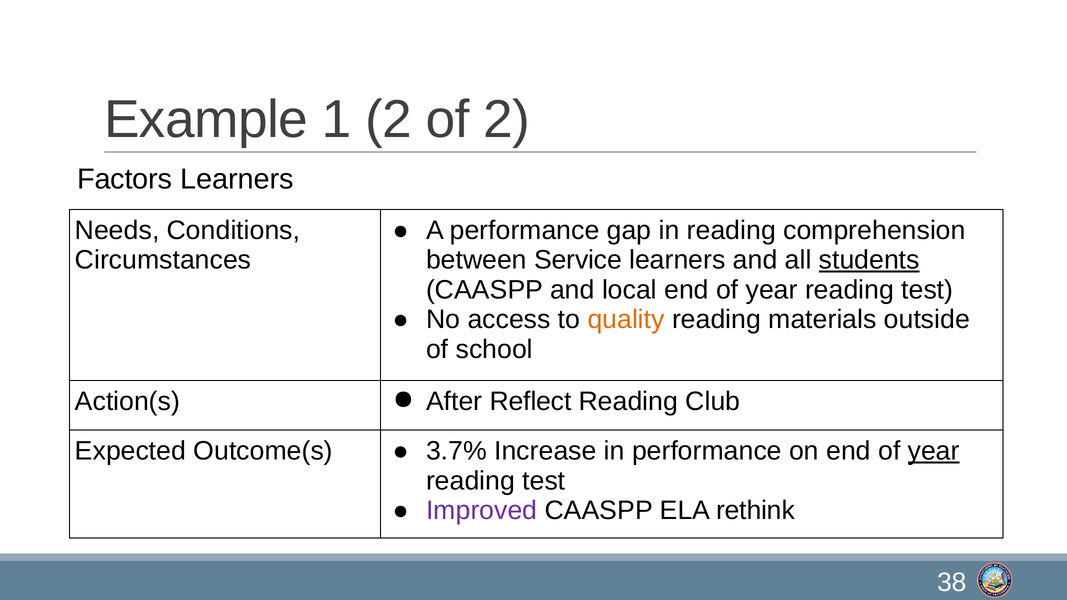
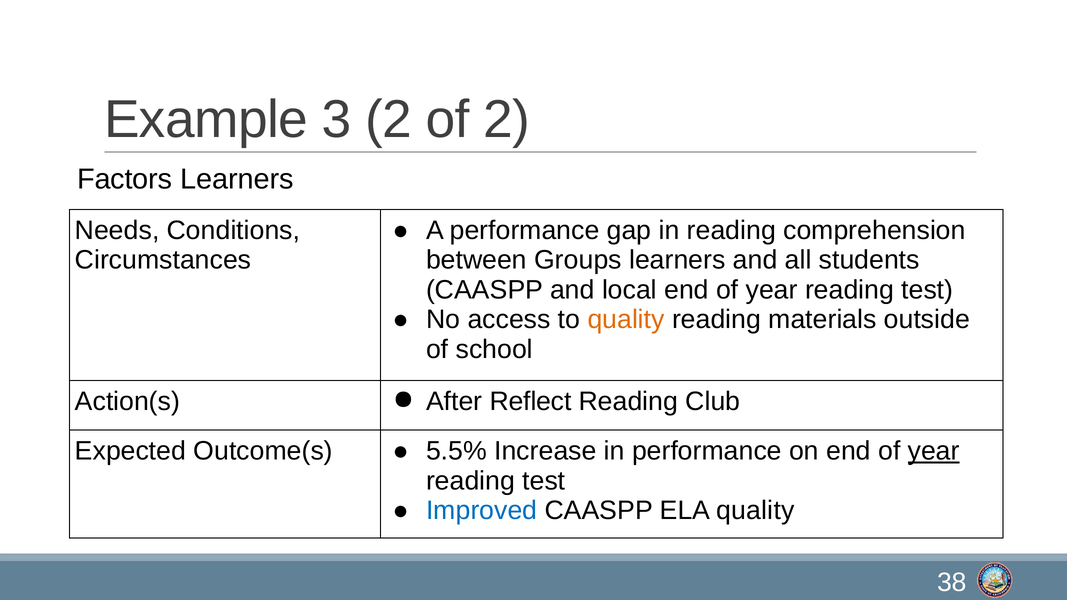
1: 1 -> 3 (337, 120)
Service: Service -> Groups (578, 260)
students underline: present -> none (869, 260)
3.7%: 3.7% -> 5.5% (457, 451)
Improved colour: purple -> blue (482, 511)
ELA rethink: rethink -> quality (755, 511)
